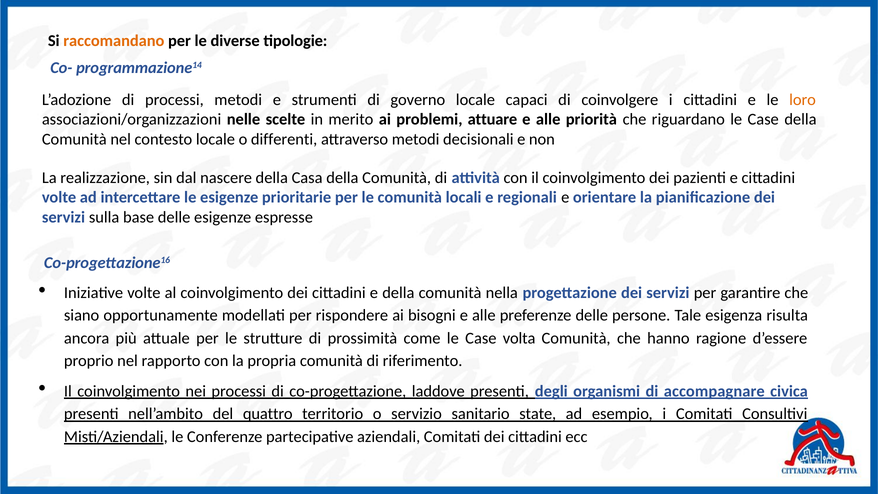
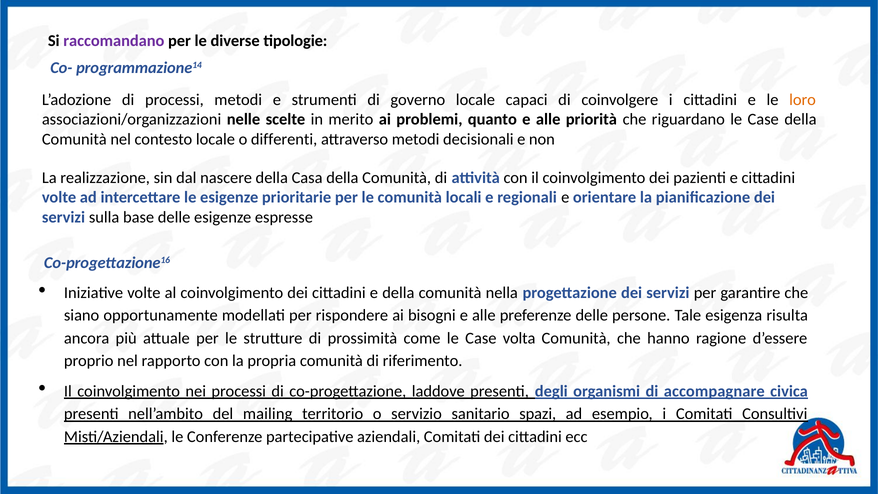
raccomandano colour: orange -> purple (114, 41)
attuare: attuare -> quanto (492, 119)
quattro: quattro -> mailing (268, 414)
state: state -> spazi (538, 414)
